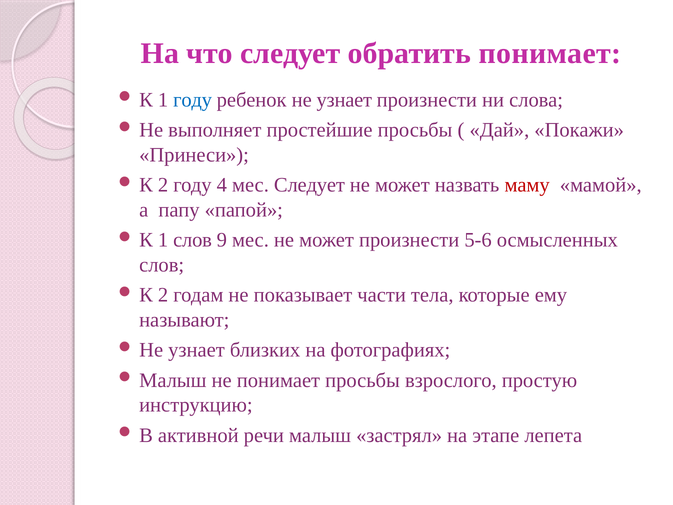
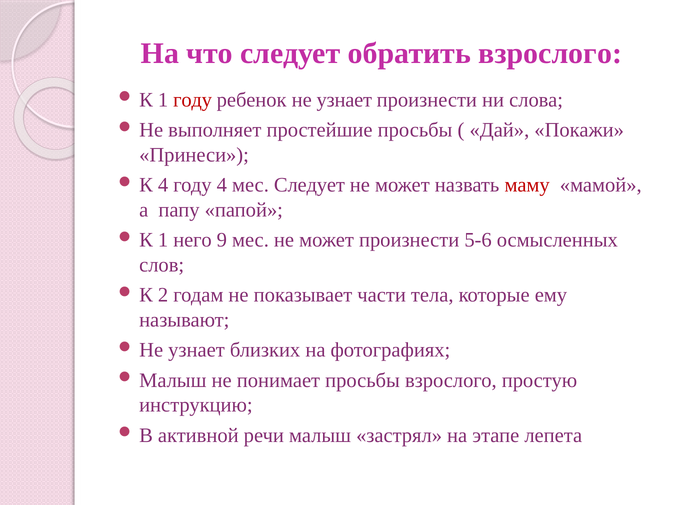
обратить понимает: понимает -> взрослого (550, 54)
году colour: blue -> red (193, 100)
2: 2 -> 4 (163, 185)
1 слов: слов -> него (193, 240)
